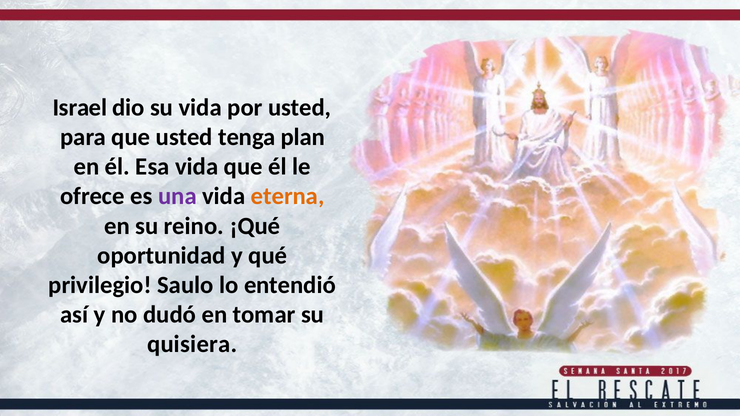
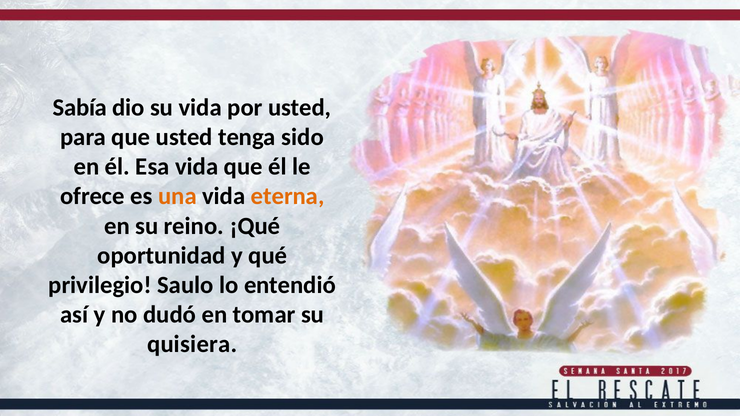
Israel: Israel -> Sabía (80, 108)
plan: plan -> sido (303, 137)
una colour: purple -> orange (177, 196)
